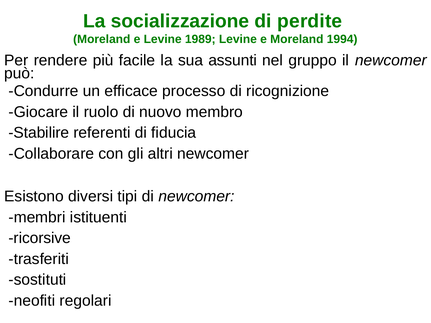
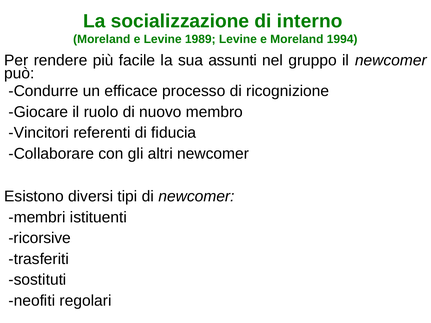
perdite: perdite -> interno (310, 21)
Stabilire: Stabilire -> Vincitori (39, 133)
